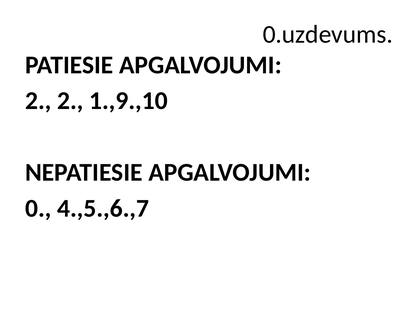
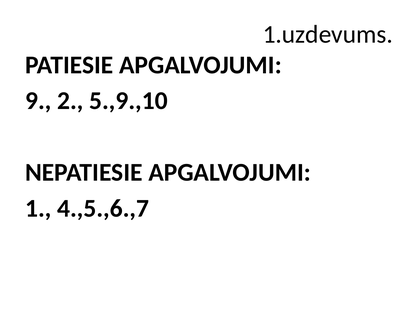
0.uzdevums: 0.uzdevums -> 1.uzdevums (328, 34)
2: 2 -> 9 (38, 101)
1.,9.,10: 1.,9.,10 -> 5.,9.,10 (128, 101)
0: 0 -> 1 (38, 208)
